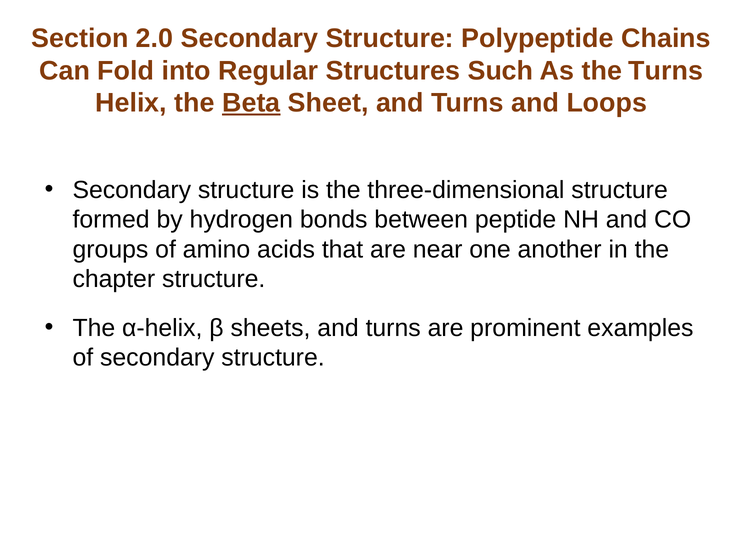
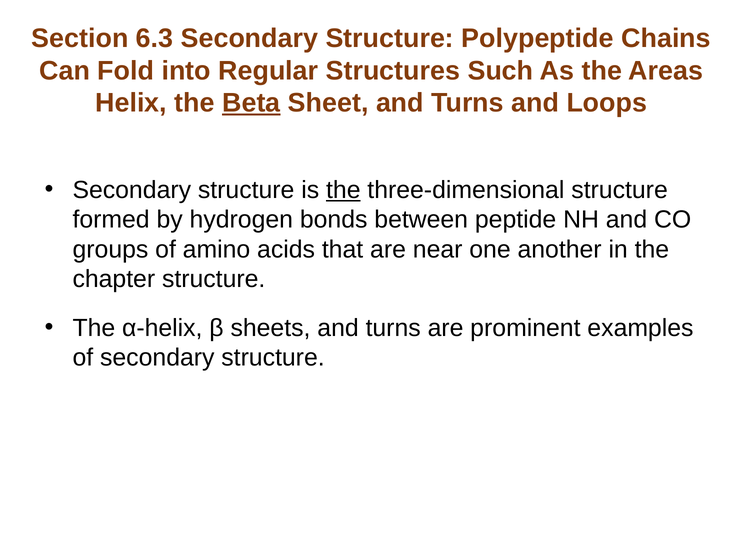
2.0: 2.0 -> 6.3 (155, 38)
the Turns: Turns -> Areas (666, 71)
the underline: none -> present (343, 190)
